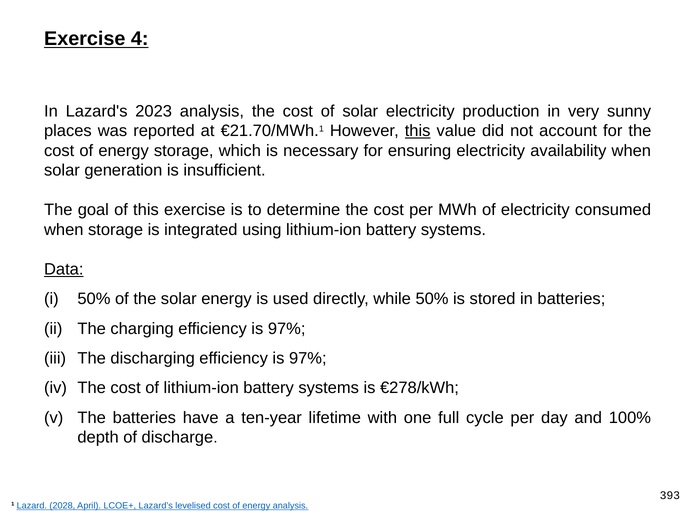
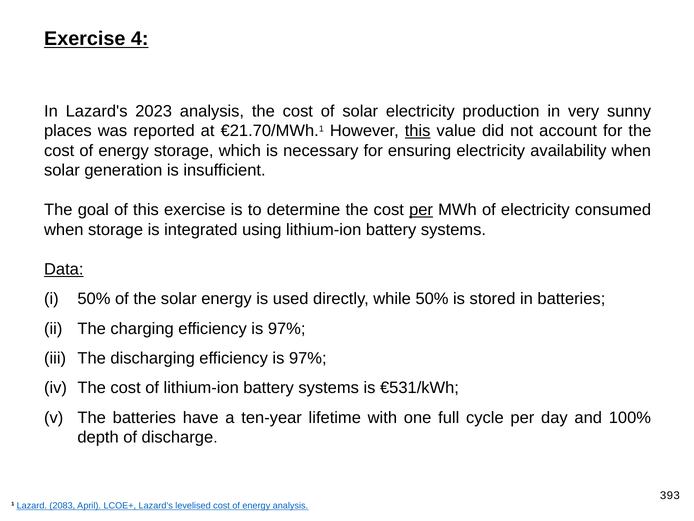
per underline: none -> present (421, 210)
€278/kWh: €278/kWh -> €531/kWh (419, 388)
2028: 2028 -> 2083 (62, 506)
